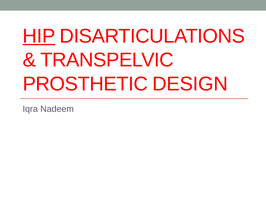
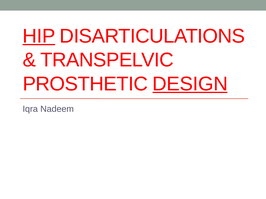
DESIGN underline: none -> present (190, 84)
